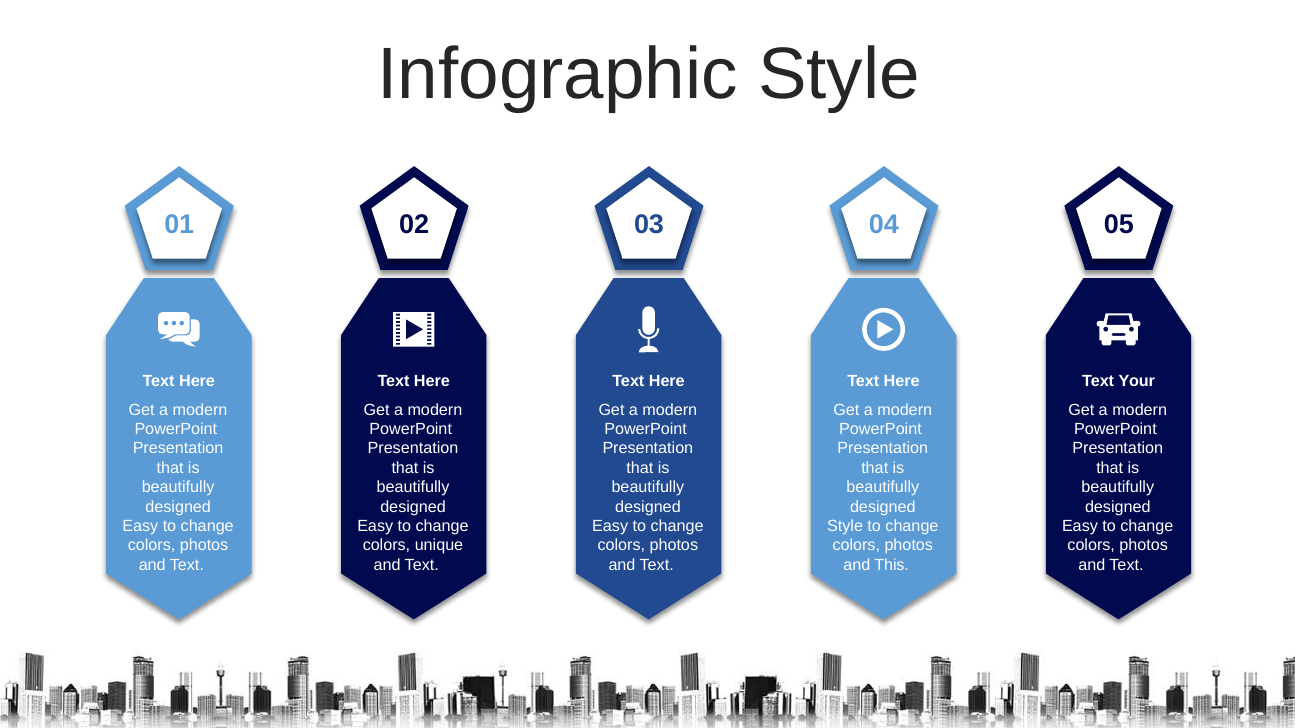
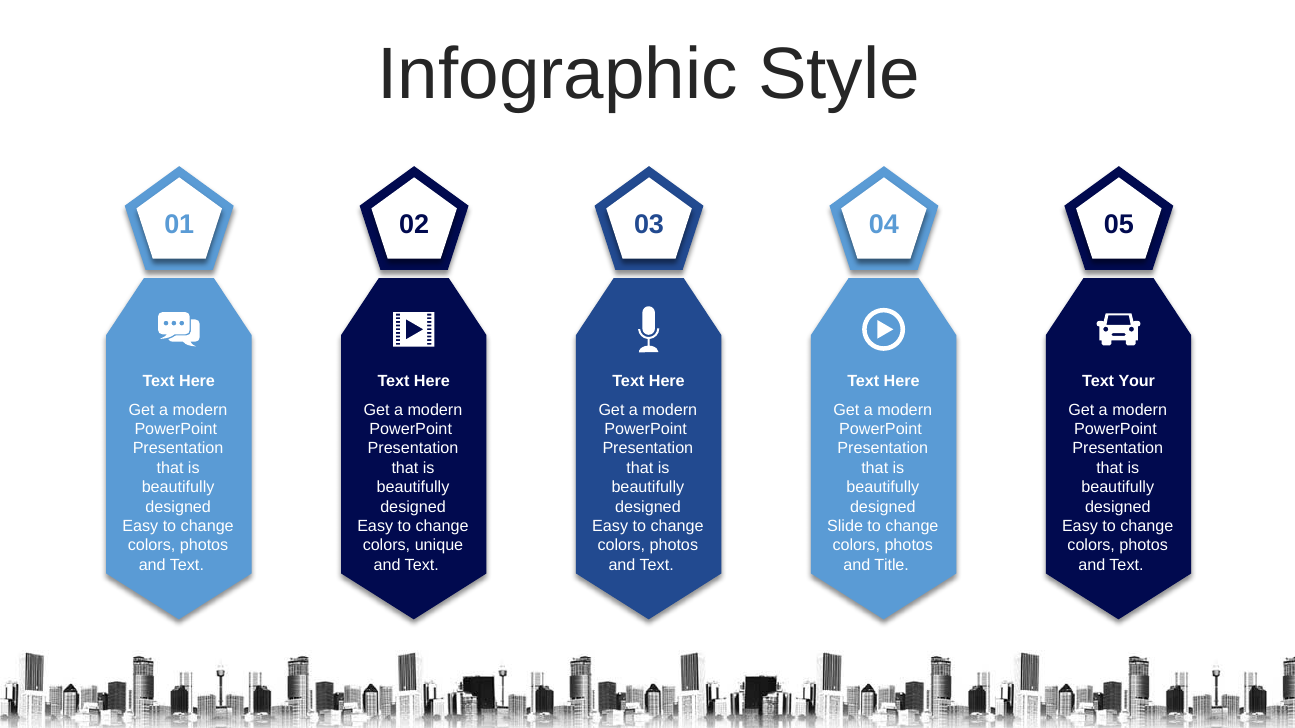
Style: Style -> Slide (845, 527)
This: This -> Title (892, 565)
